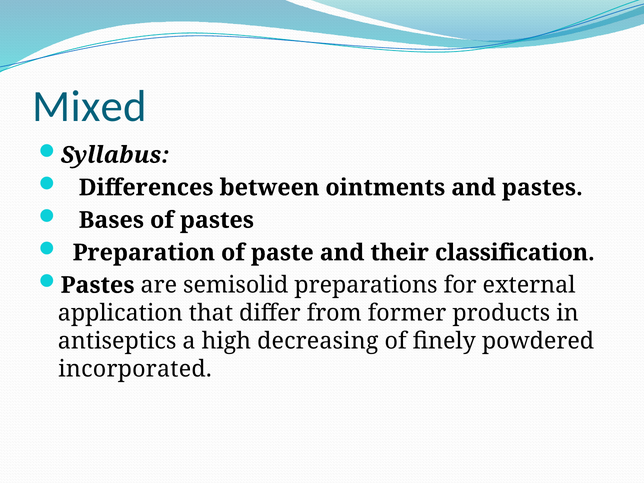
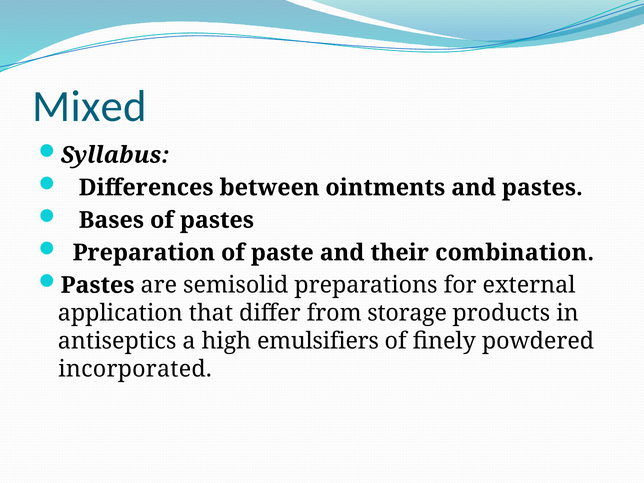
classification: classification -> combination (515, 253)
former: former -> storage (407, 313)
decreasing: decreasing -> emulsifiers (318, 341)
